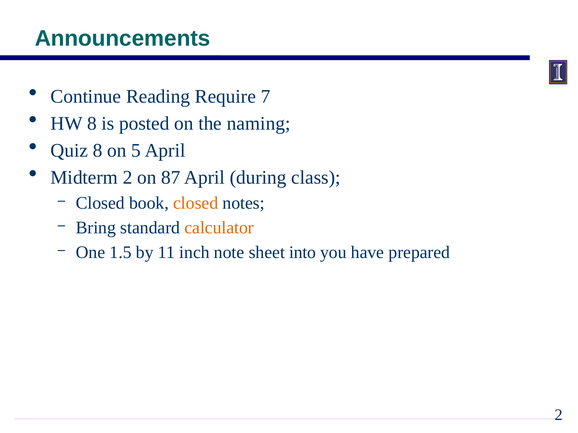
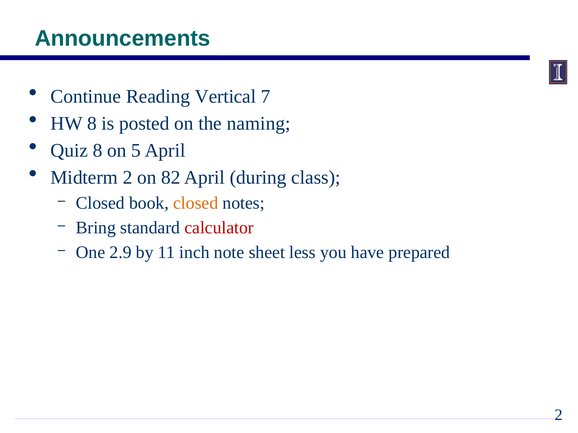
Require: Require -> Vertical (225, 97)
87: 87 -> 82 (171, 178)
calculator colour: orange -> red (219, 228)
1.5: 1.5 -> 2.9 (121, 253)
into: into -> less (303, 253)
